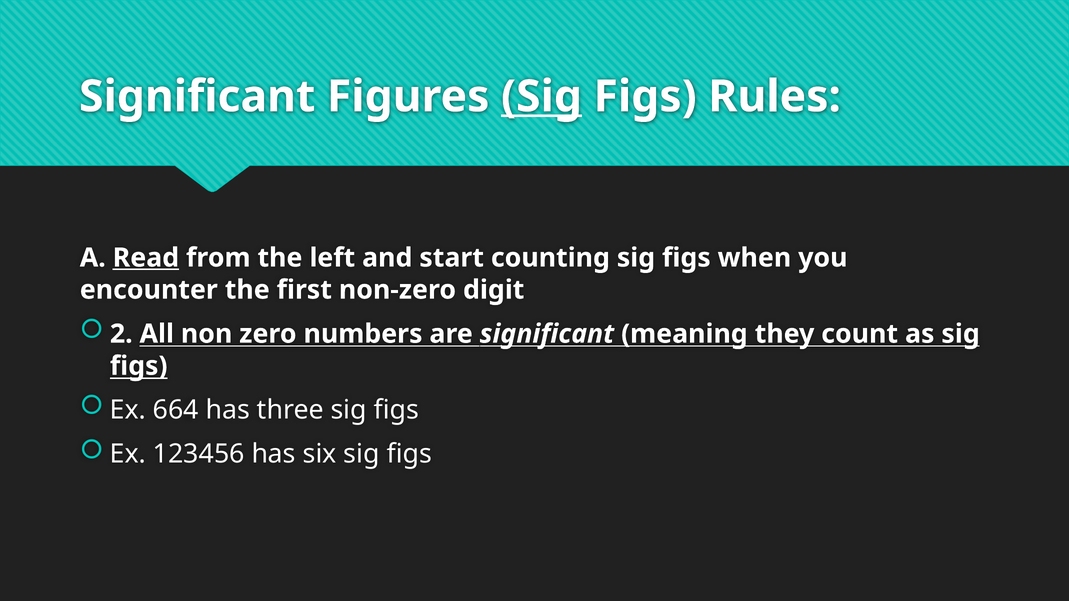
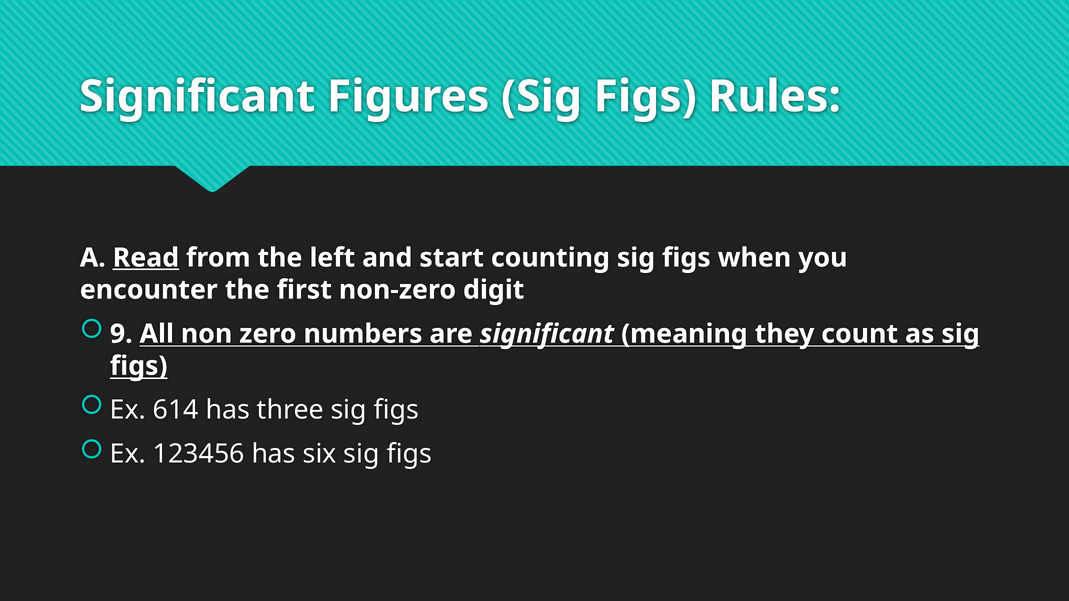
Sig underline: present -> none (542, 97)
2: 2 -> 9 (121, 334)
664: 664 -> 614 (176, 410)
